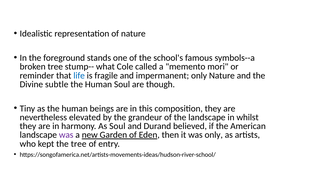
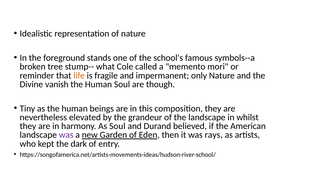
life colour: blue -> orange (79, 75)
subtle: subtle -> vanish (57, 84)
was only: only -> rays (214, 135)
the tree: tree -> dark (79, 143)
